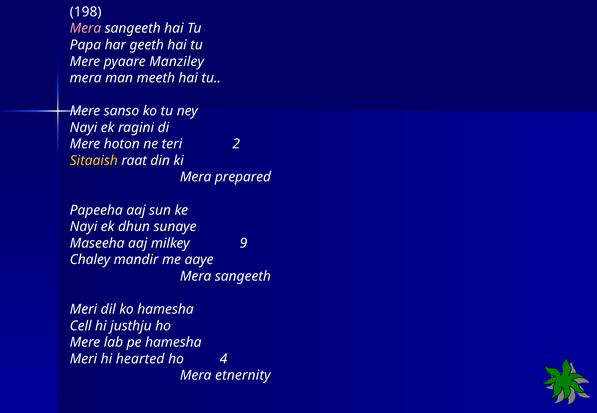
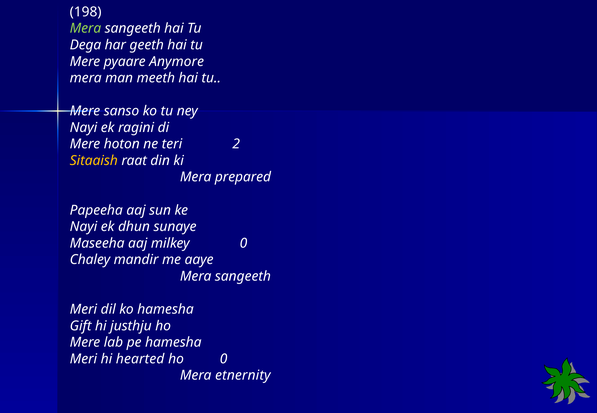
Mera colour: pink -> light green (85, 28)
Papa: Papa -> Dega (85, 45)
Manziley: Manziley -> Anymore (177, 62)
milkey 9: 9 -> 0 (244, 243)
Cell: Cell -> Gift (81, 326)
ho 4: 4 -> 0 (224, 359)
